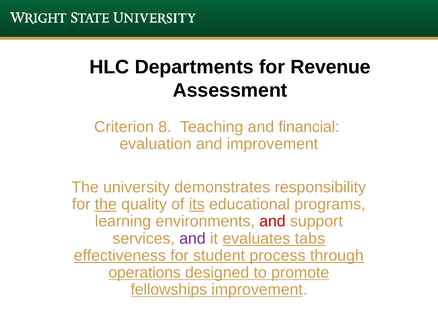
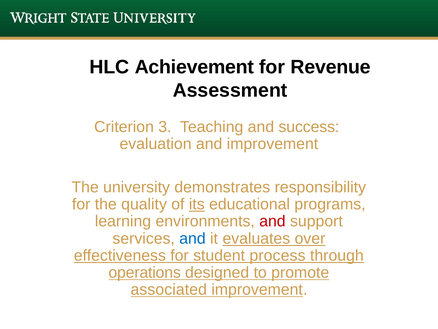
Departments: Departments -> Achievement (194, 67)
8: 8 -> 3 (165, 127)
financial: financial -> success (309, 127)
the underline: present -> none (106, 204)
and colour: purple -> blue (192, 238)
tabs: tabs -> over (310, 238)
fellowships: fellowships -> associated (169, 289)
